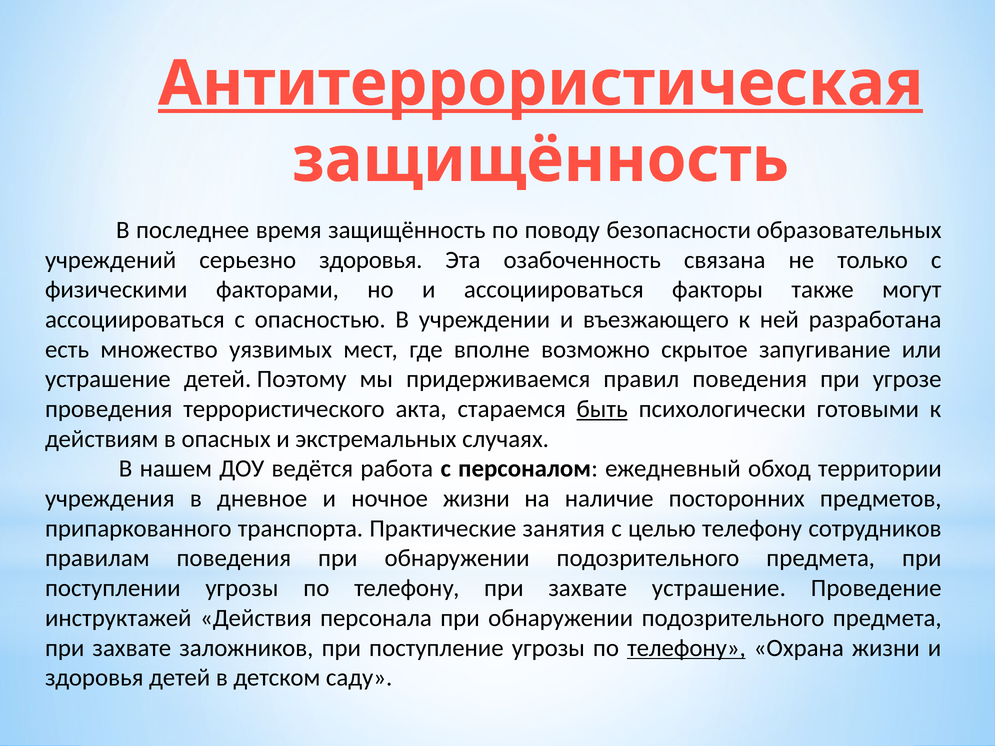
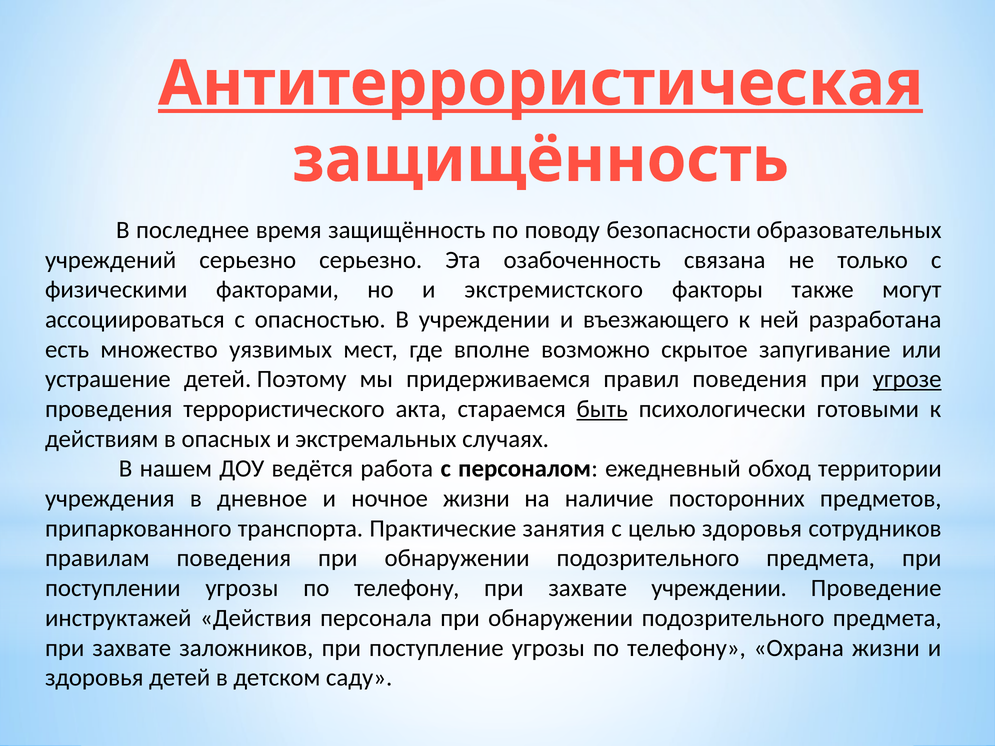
серьезно здоровья: здоровья -> серьезно (371, 260)
и ассоциироваться: ассоциироваться -> экстремистского (554, 290)
угрозе underline: none -> present (907, 379)
целью телефону: телефону -> здоровья (752, 529)
захвате устрашение: устрашение -> учреждении (719, 588)
телефону underline: present -> none (686, 648)
